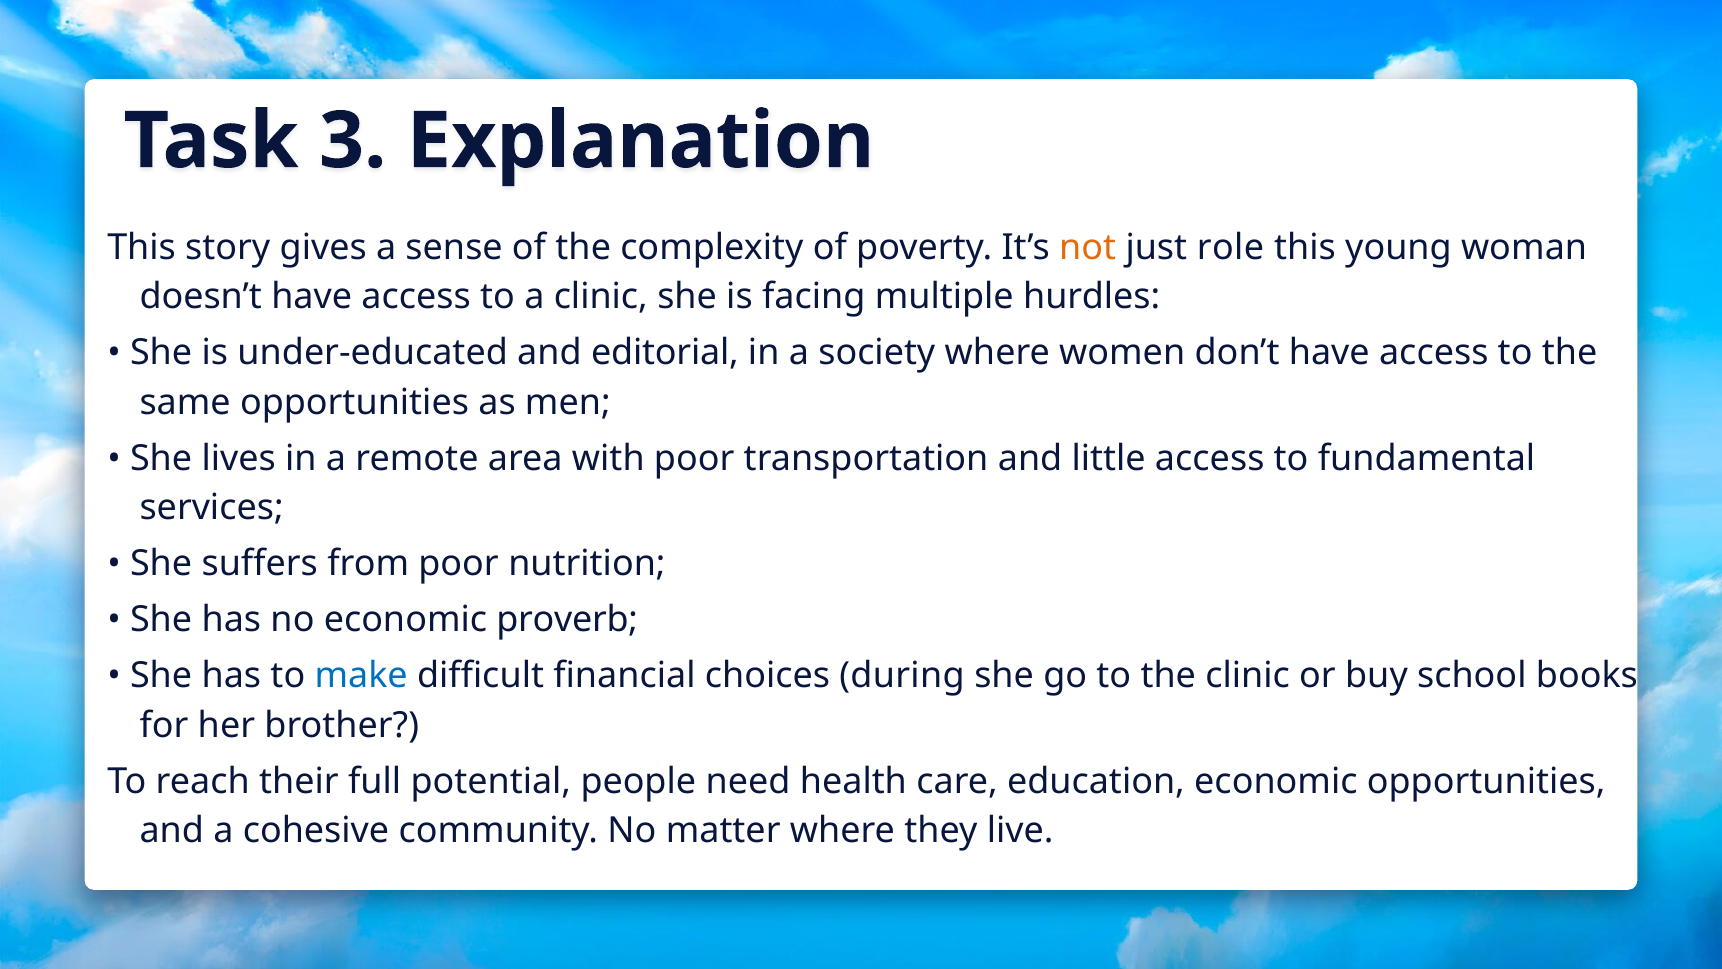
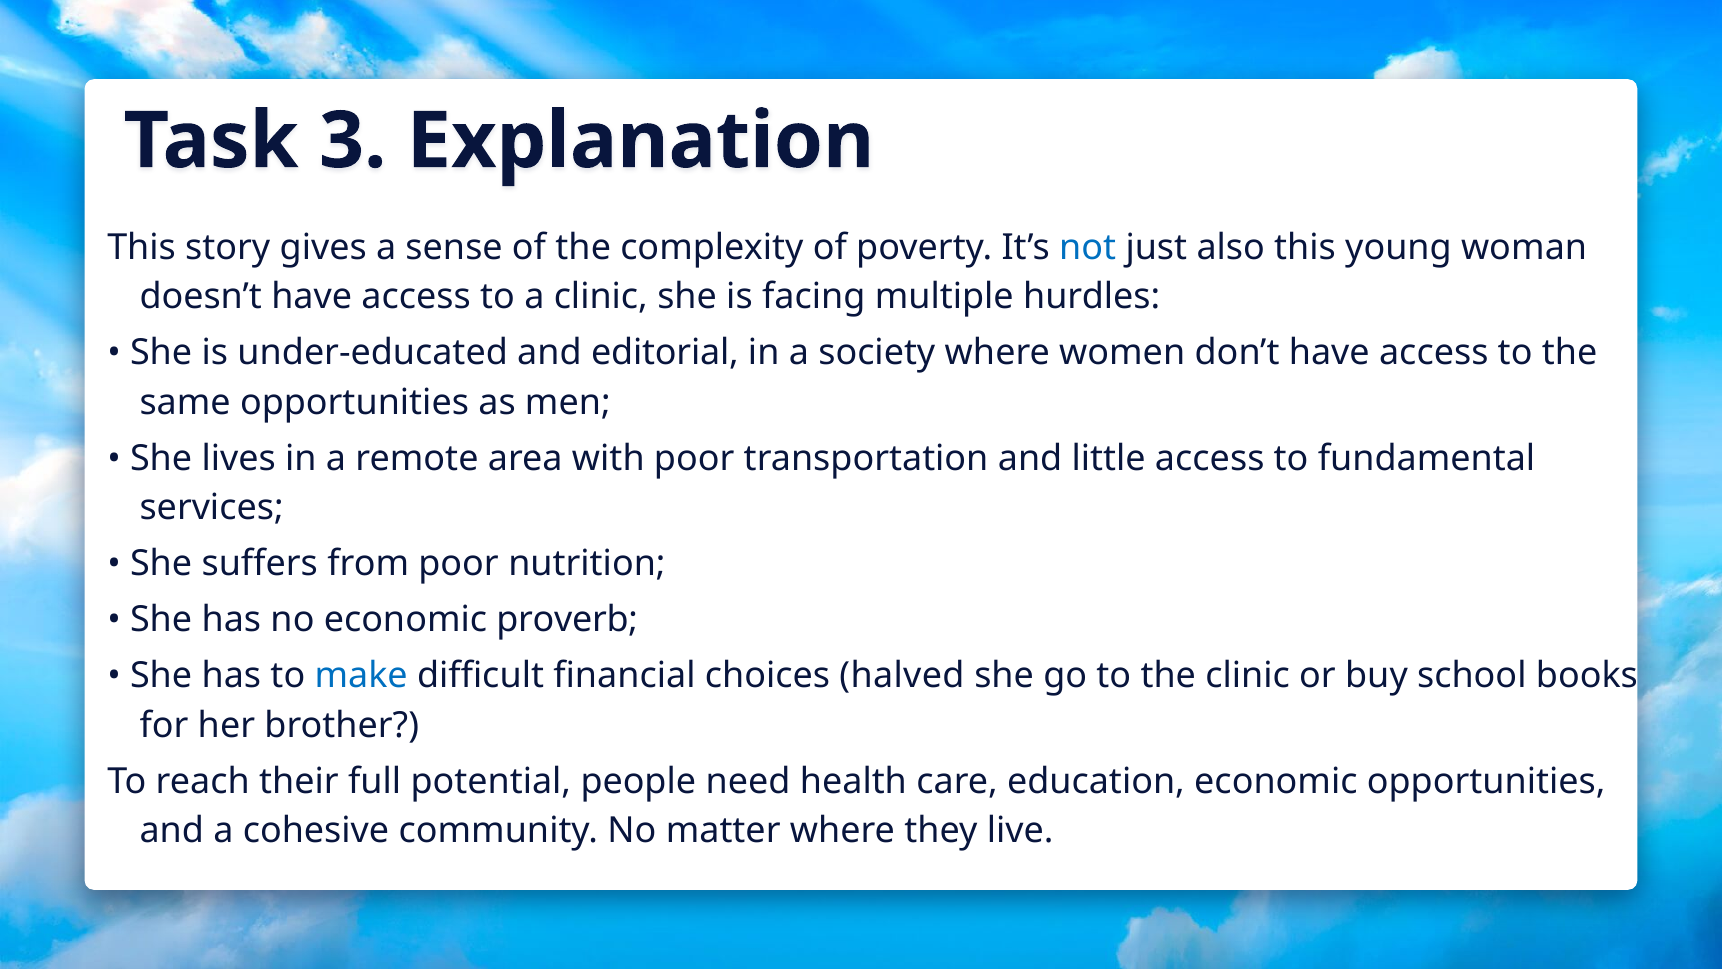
not colour: orange -> blue (1088, 247)
role: role -> also (1231, 247)
during: during -> halved (902, 676)
